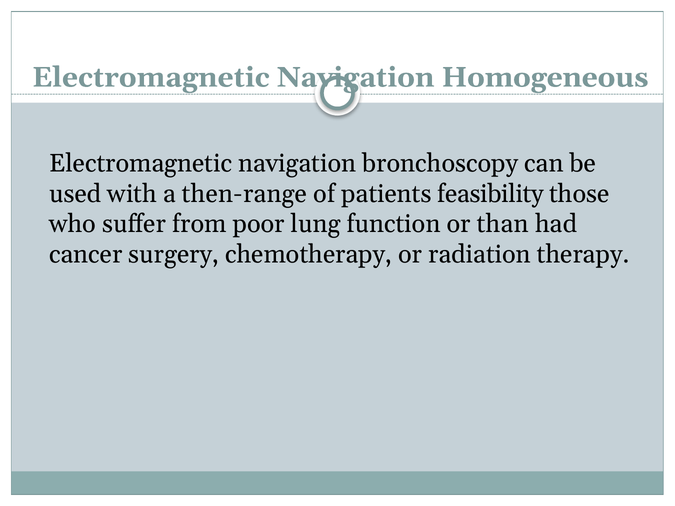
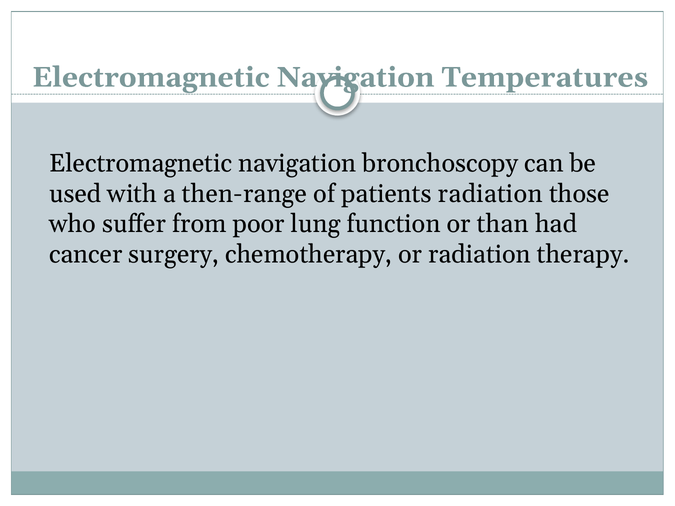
Homogeneous: Homogeneous -> Temperatures (545, 77)
patients feasibility: feasibility -> radiation (490, 194)
